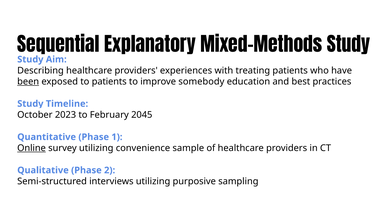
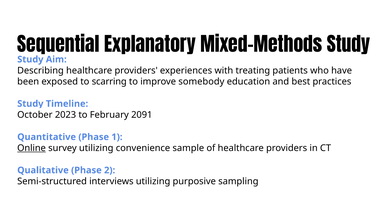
been underline: present -> none (28, 82)
to patients: patients -> scarring (109, 82)
2045: 2045 -> 2091 (142, 115)
